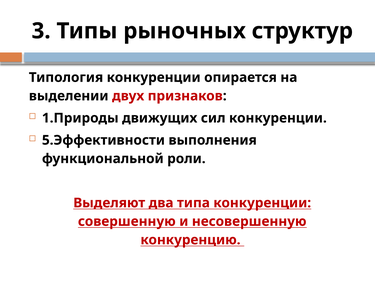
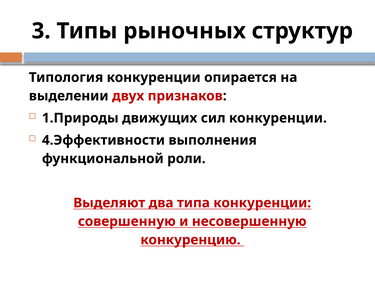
5.Эффективности: 5.Эффективности -> 4.Эффективности (103, 140)
